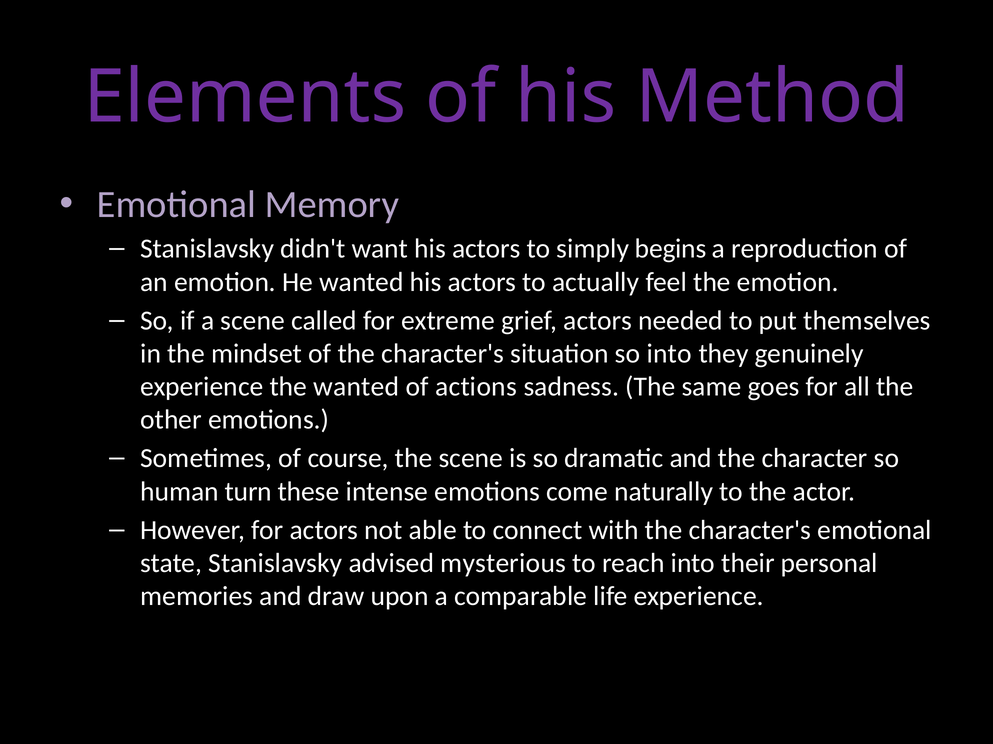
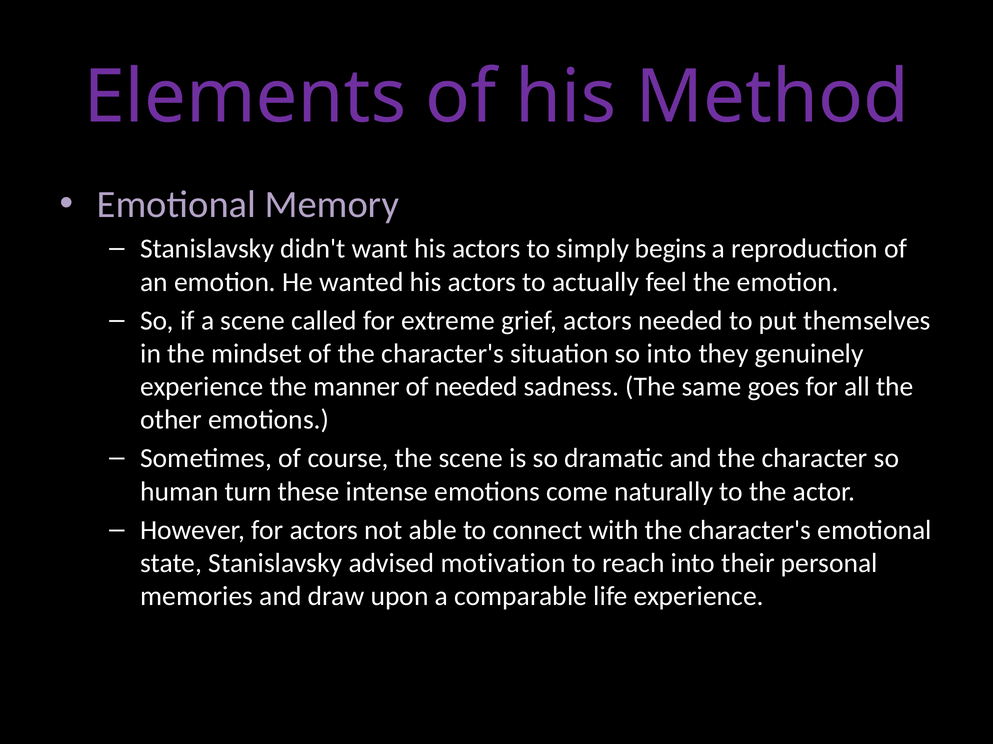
the wanted: wanted -> manner (357, 387)
of actions: actions -> needed (476, 387)
mysterious: mysterious -> motivation (503, 564)
